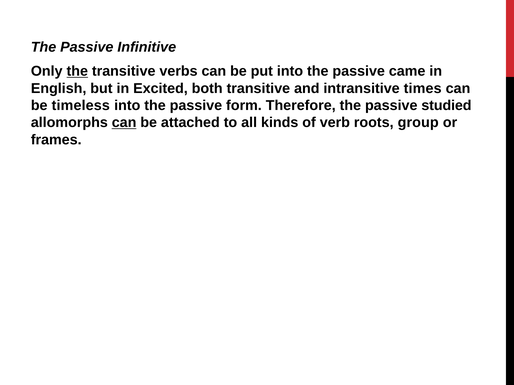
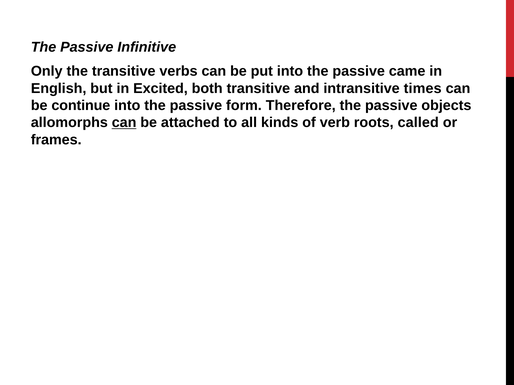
the underline: present -> none (77, 71)
timeless: timeless -> continue (81, 106)
studied: studied -> objects (446, 106)
group: group -> called (418, 123)
